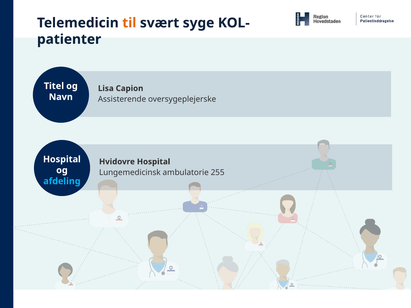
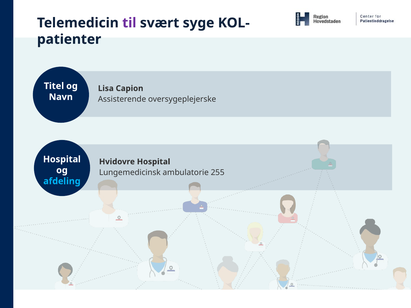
til colour: orange -> purple (129, 23)
